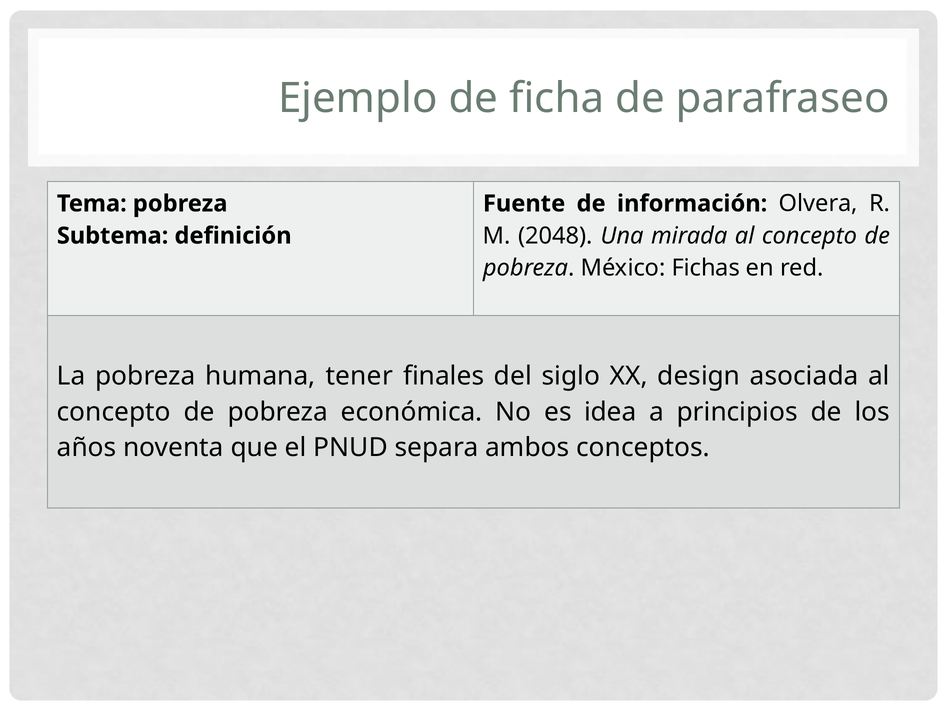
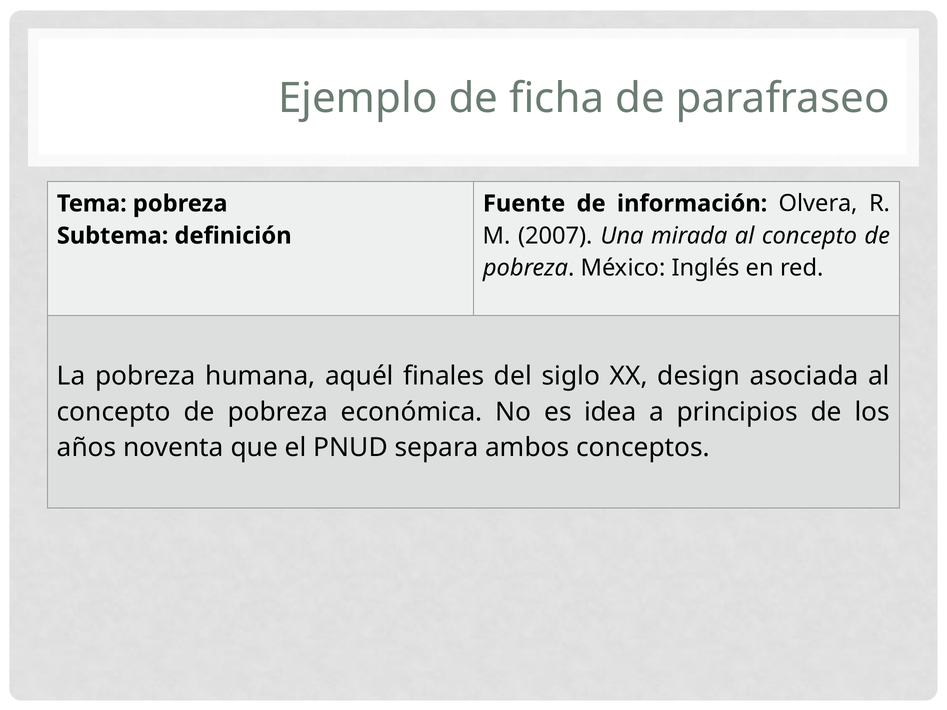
2048: 2048 -> 2007 (556, 236)
Fichas: Fichas -> Inglés (706, 268)
tener: tener -> aquél (359, 376)
